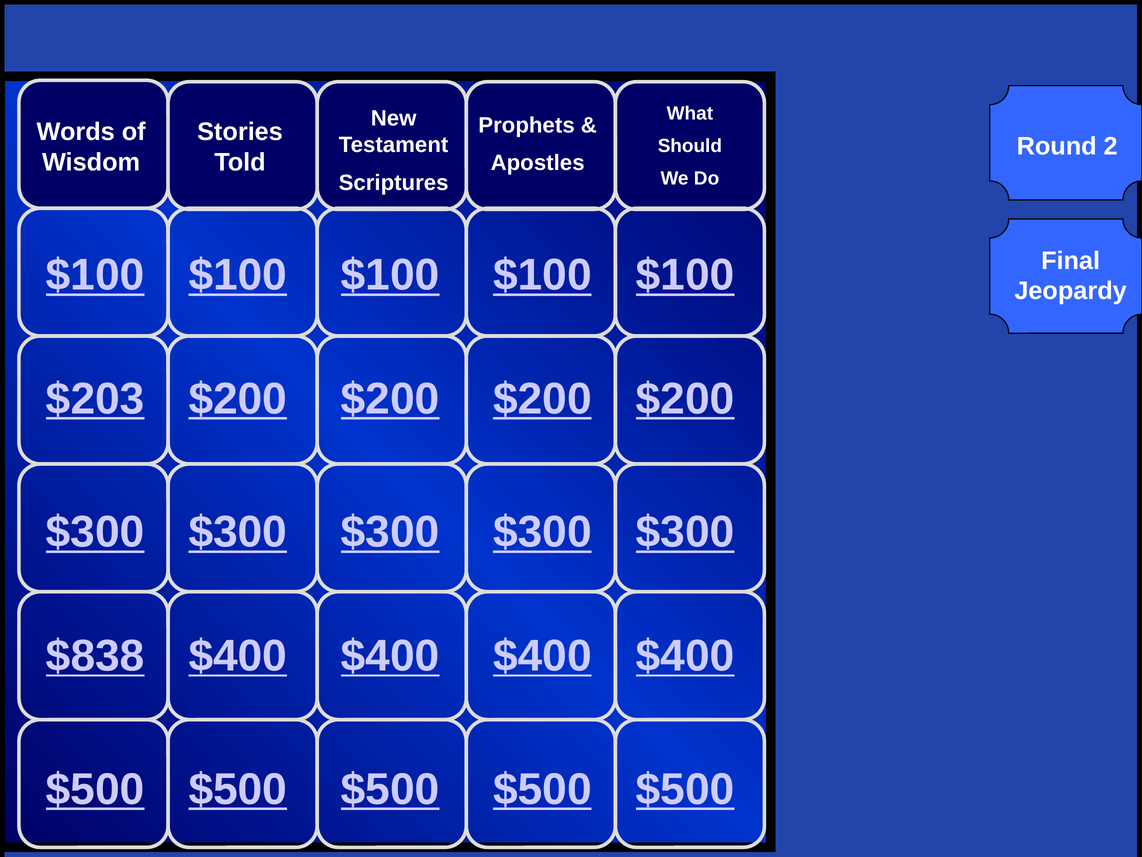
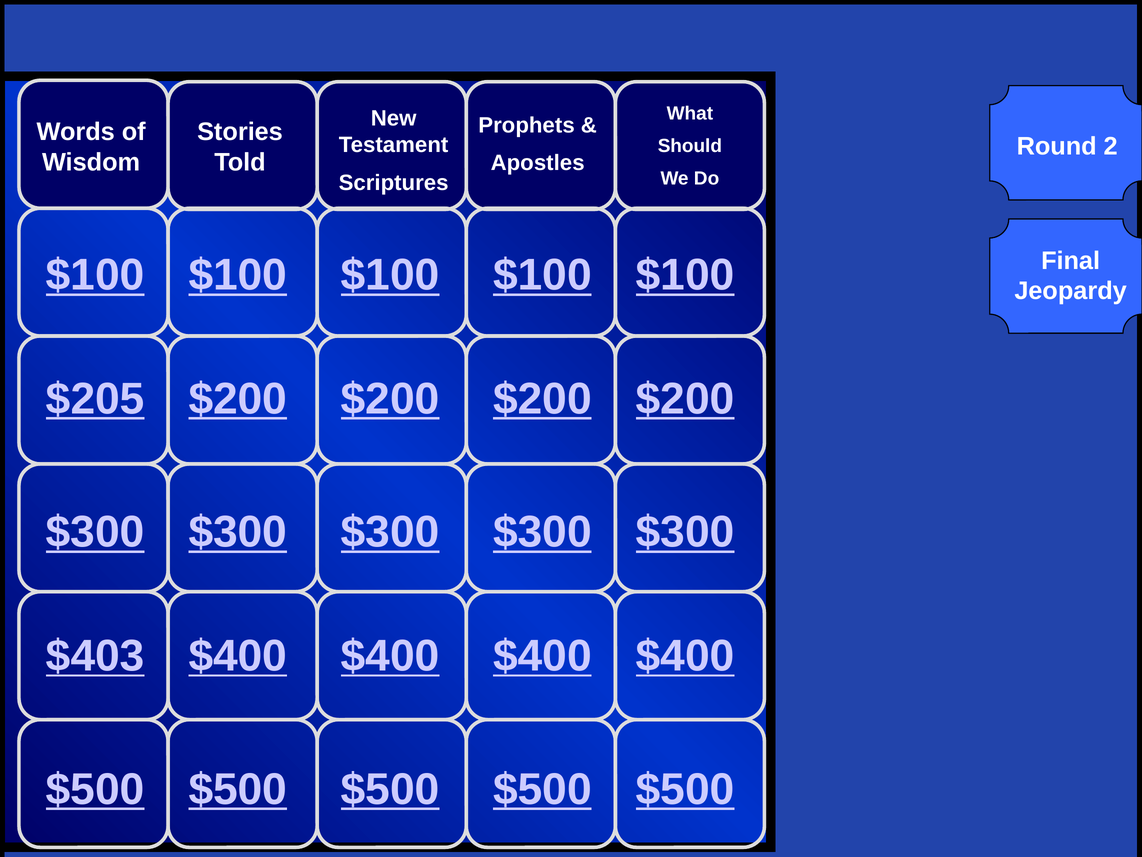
$203: $203 -> $205 (95, 399)
$838: $838 -> $403 (95, 656)
